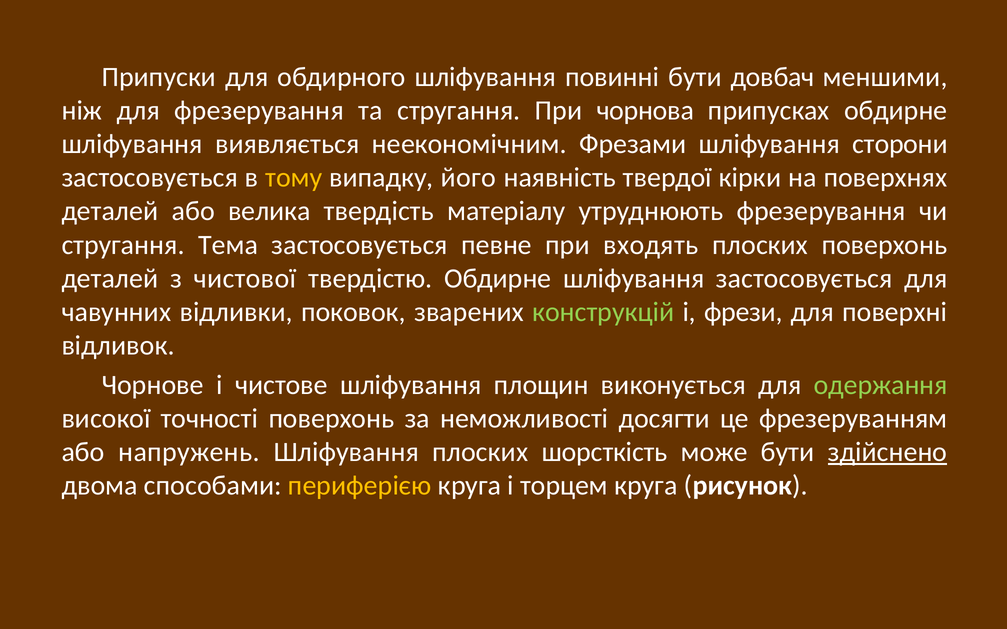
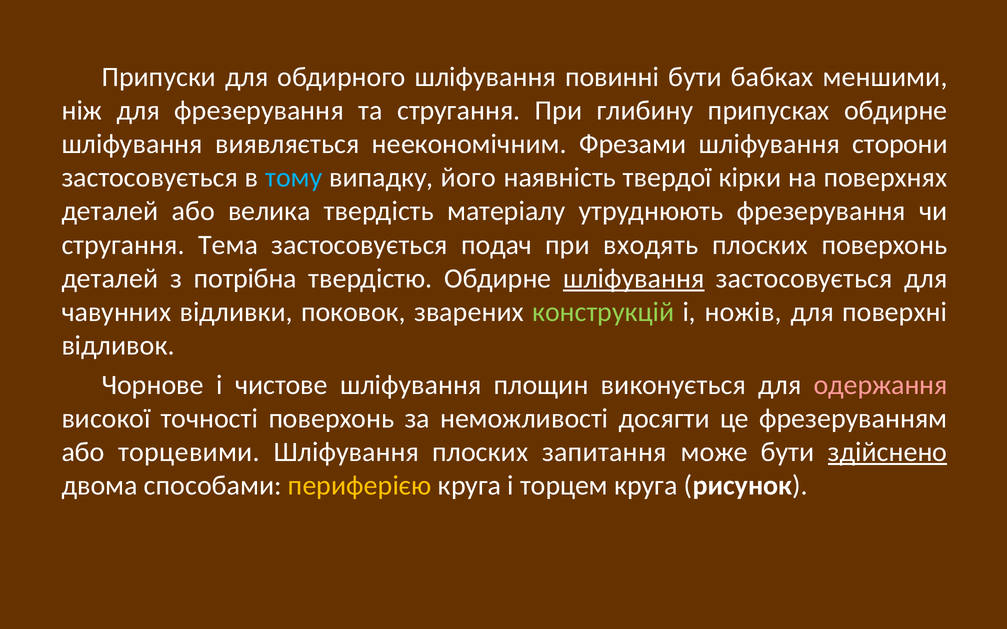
довбач: довбач -> бабках (772, 77)
чорнова: чорнова -> глибину (645, 110)
тому colour: yellow -> light blue (294, 178)
певне: певне -> подач (497, 245)
чистової: чистової -> потрібна (245, 279)
шліфування underline: none -> present (634, 279)
фрези: фрези -> ножів (743, 312)
одержання colour: light green -> pink (881, 385)
напружень: напружень -> торцевими (189, 452)
шорсткість: шорсткість -> запитання (604, 452)
